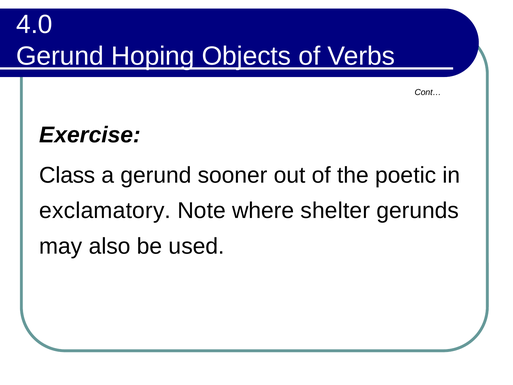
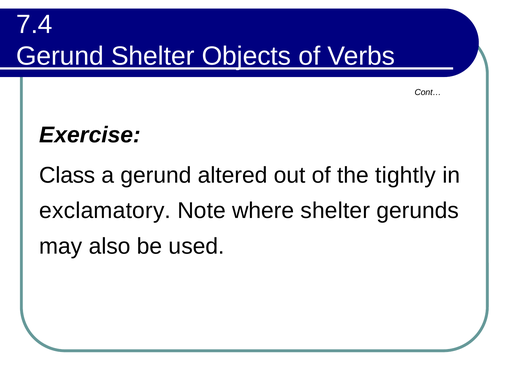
4.0: 4.0 -> 7.4 (34, 24)
Gerund Hoping: Hoping -> Shelter (153, 56)
sooner: sooner -> altered (233, 175)
poetic: poetic -> tightly (406, 175)
